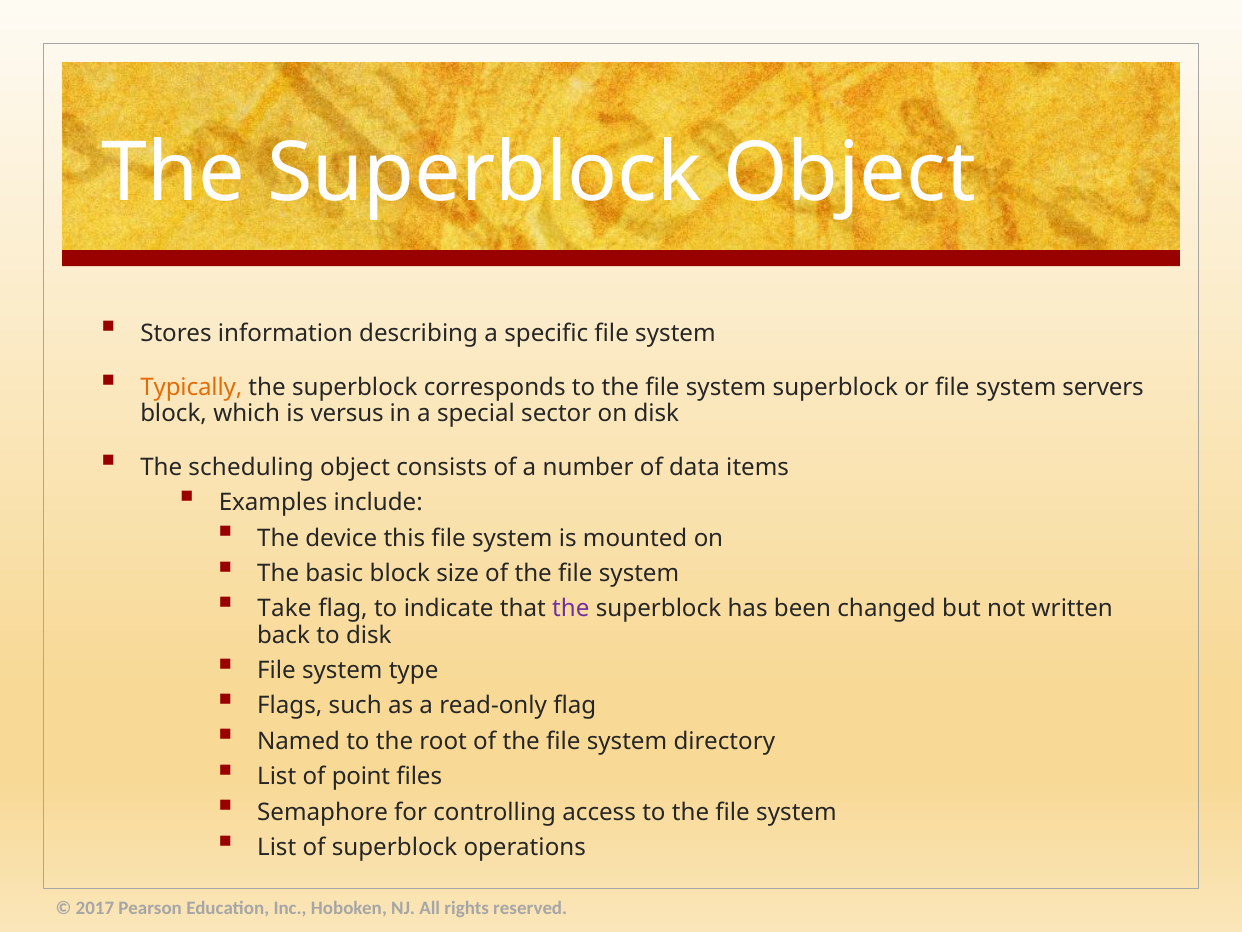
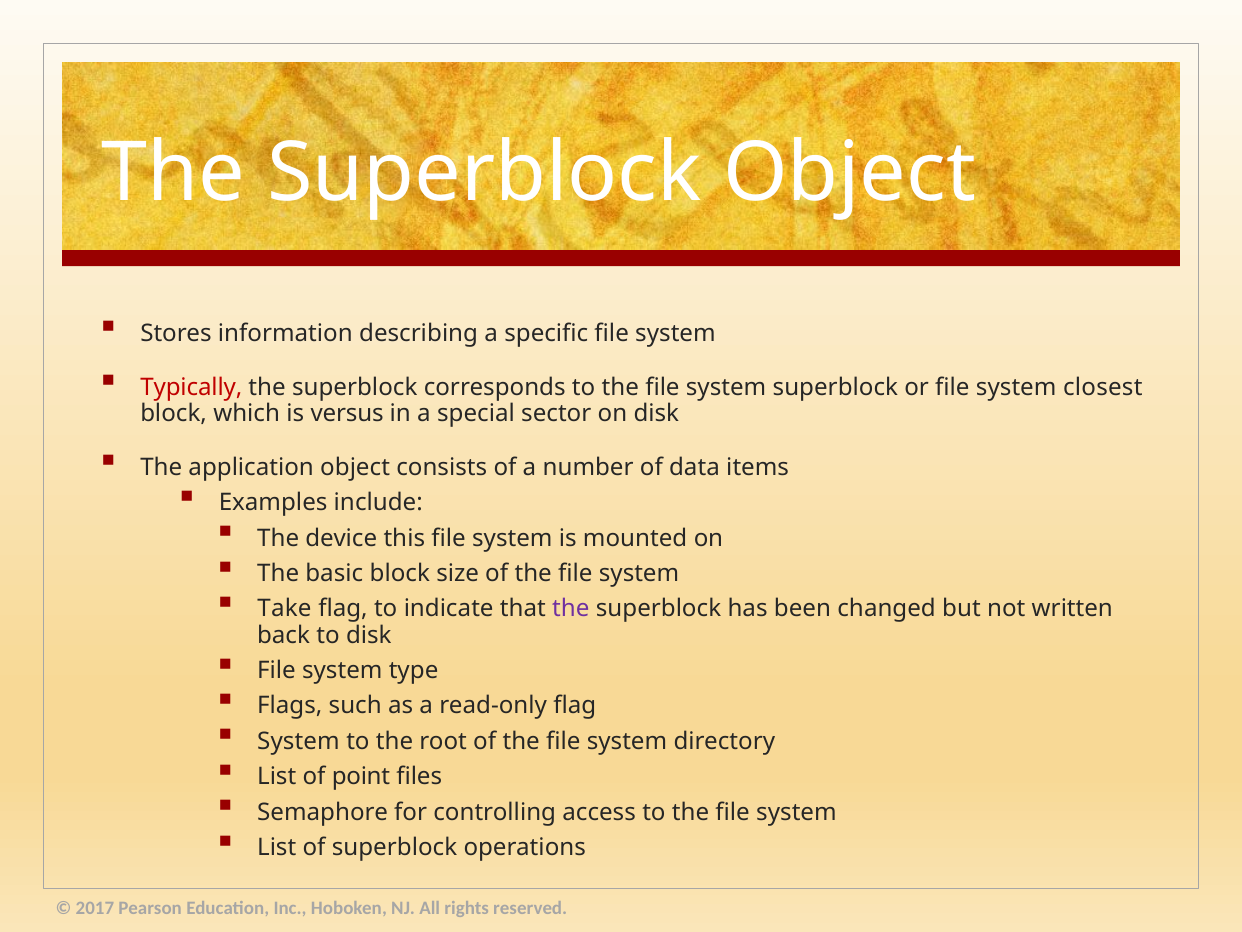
Typically colour: orange -> red (191, 387)
servers: servers -> closest (1103, 387)
scheduling: scheduling -> application (251, 467)
Named: Named -> System (298, 741)
